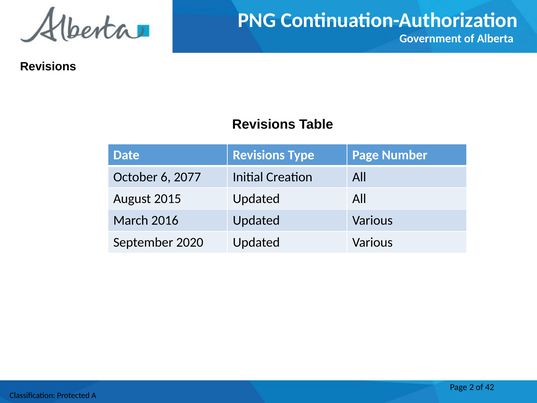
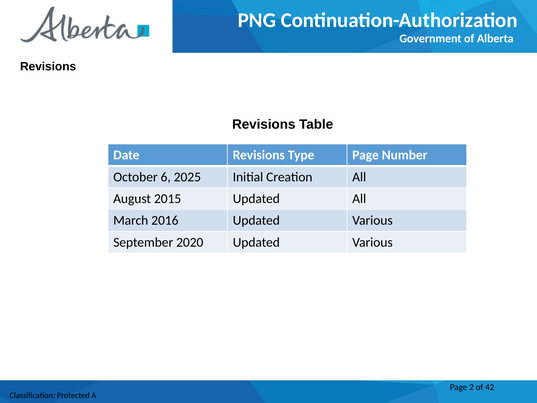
2077: 2077 -> 2025 (187, 177)
